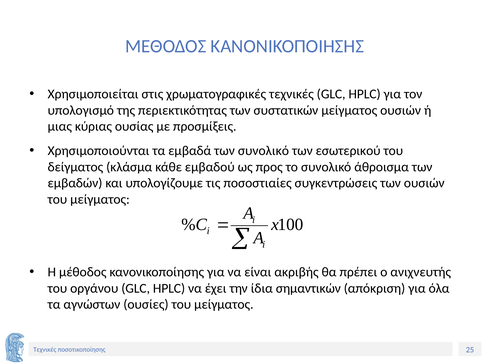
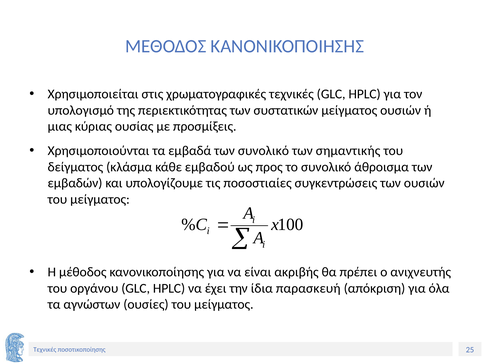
εσωτερικού: εσωτερικού -> σημαντικής (348, 151)
σημαντικών: σημαντικών -> παρασκευή (308, 288)
